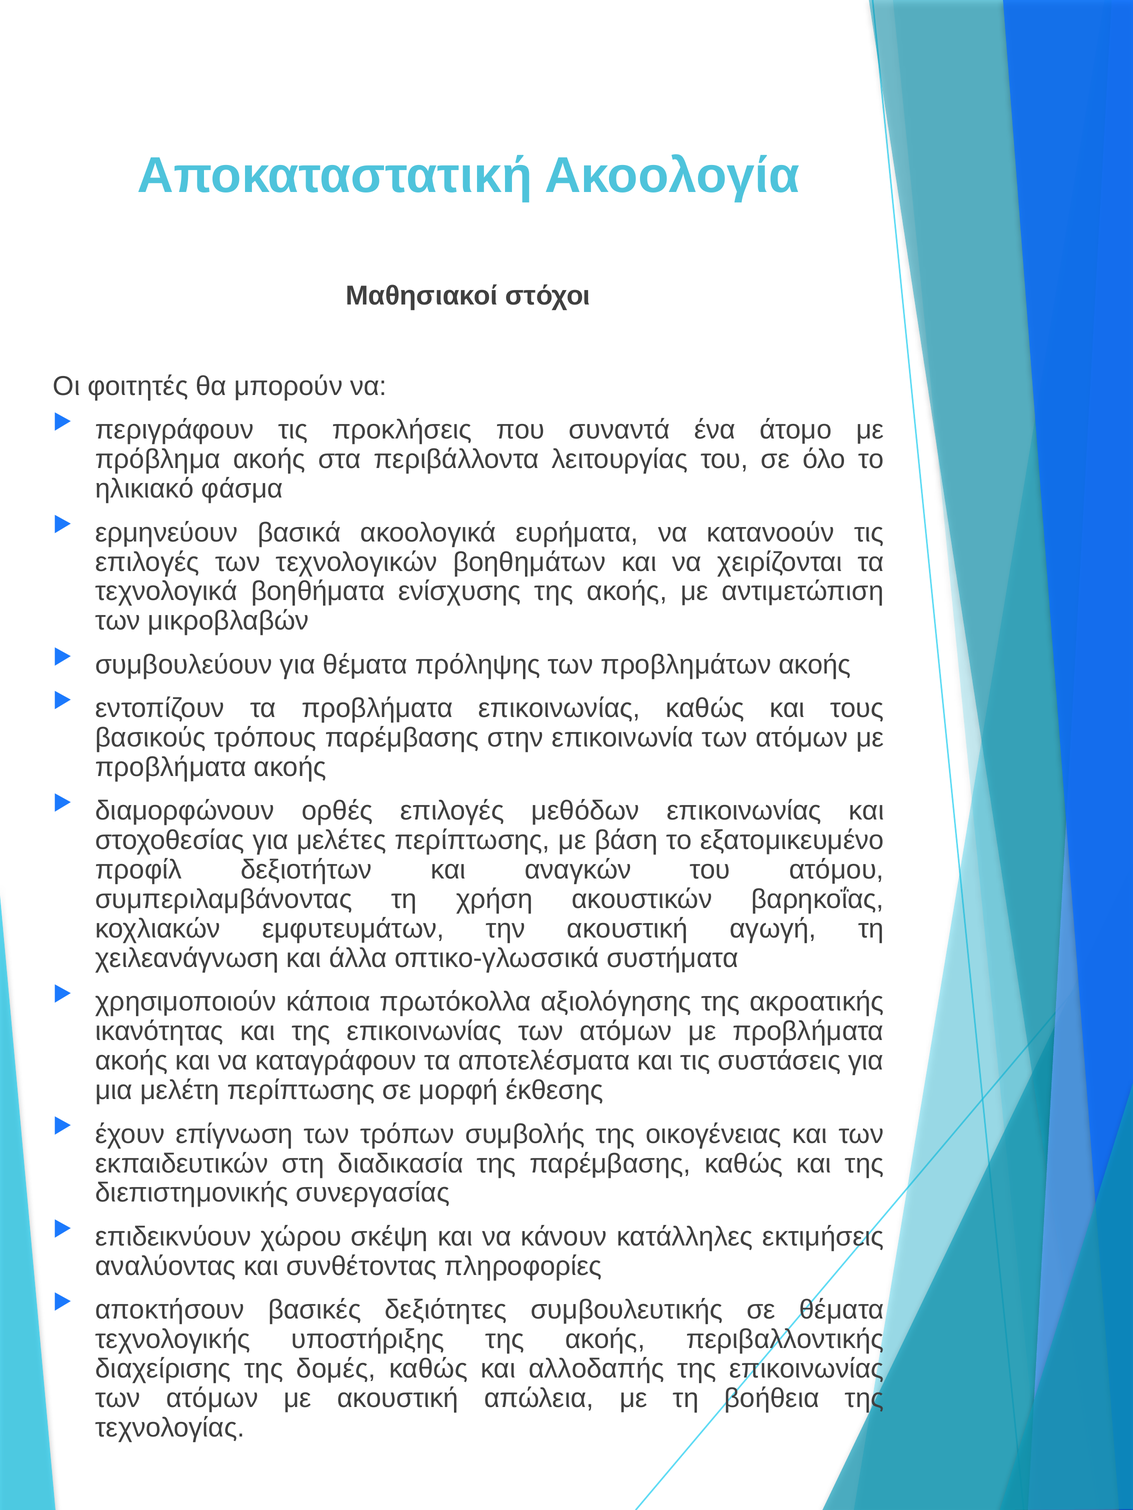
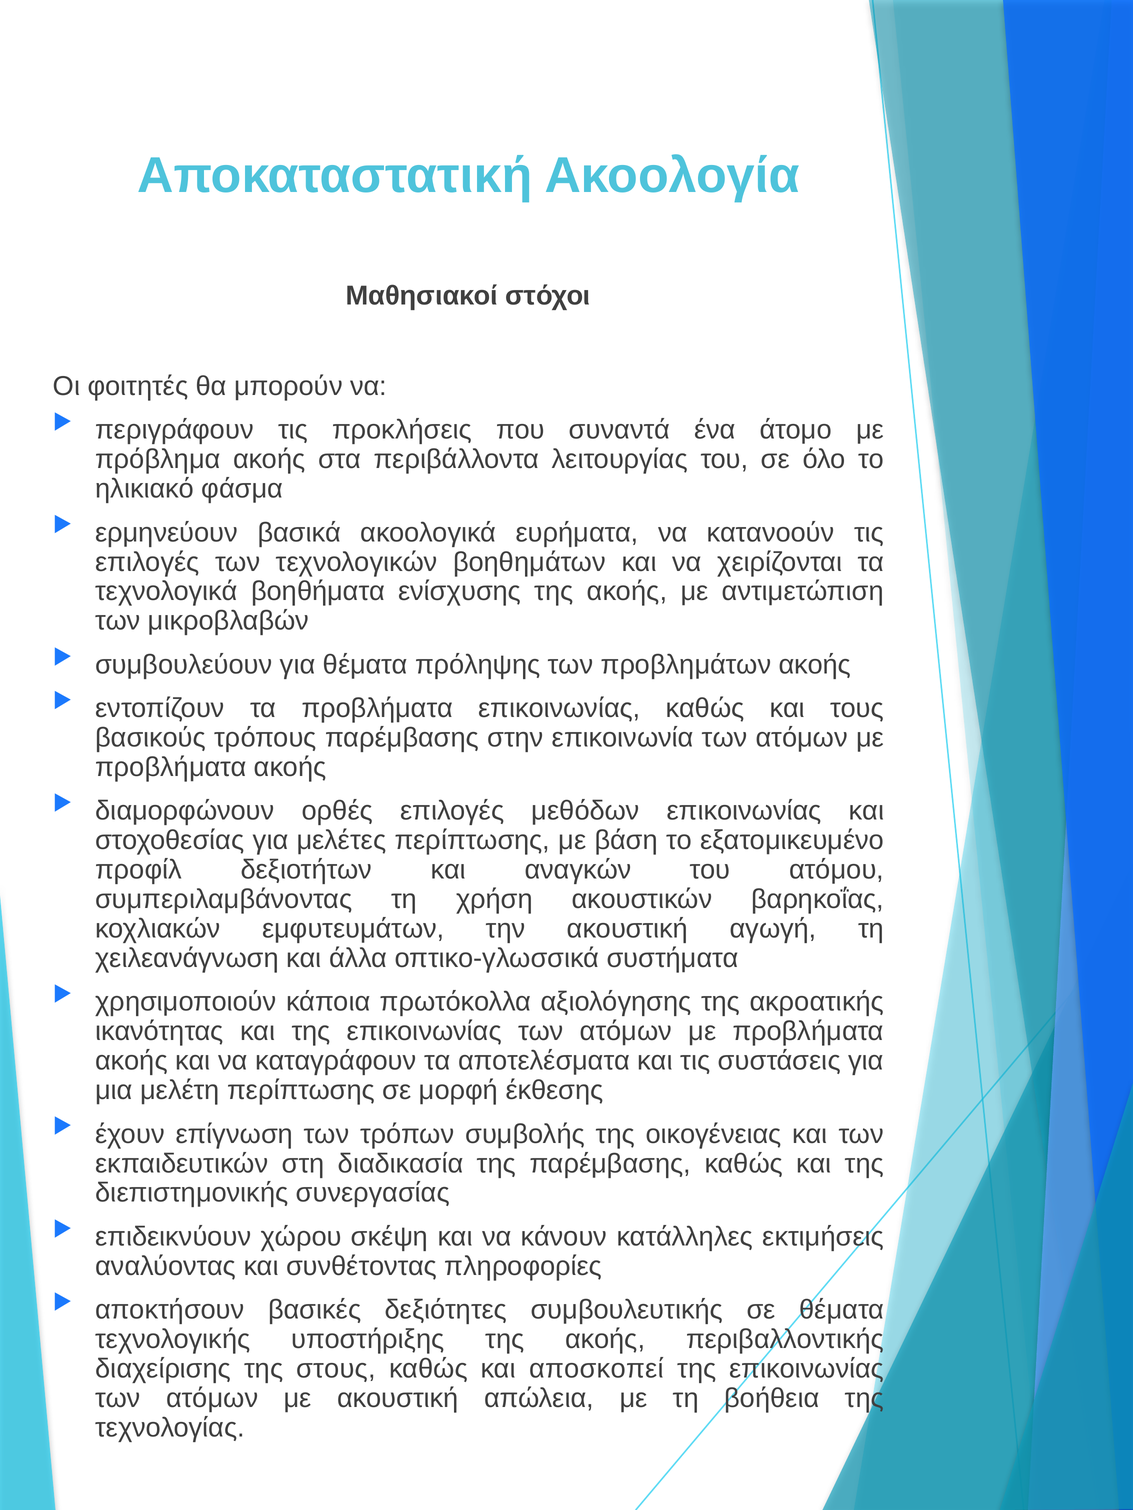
δομές: δομές -> στους (336, 1369)
αλλοδαπής: αλλοδαπής -> αποσκοπεί (596, 1369)
